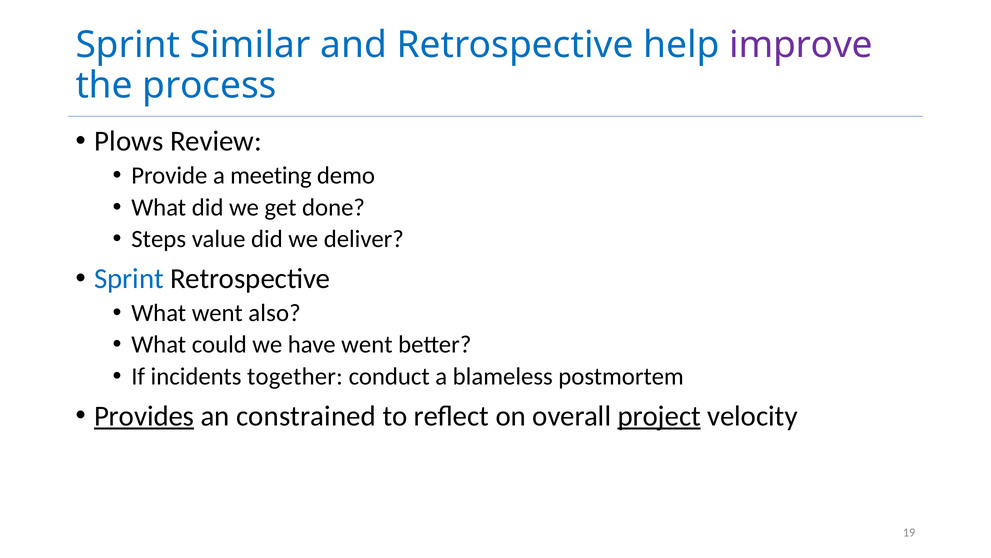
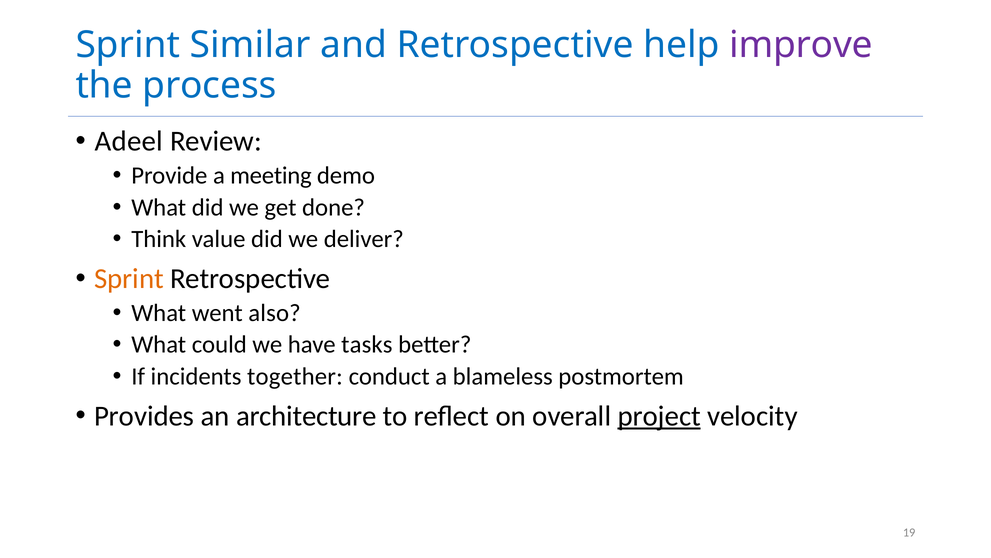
Plows: Plows -> Adeel (129, 141)
Steps: Steps -> Think (159, 239)
Sprint colour: blue -> orange (129, 278)
have went: went -> tasks (367, 344)
Provides underline: present -> none (144, 416)
constrained: constrained -> architecture (306, 416)
